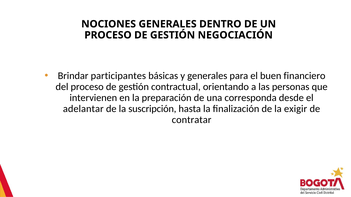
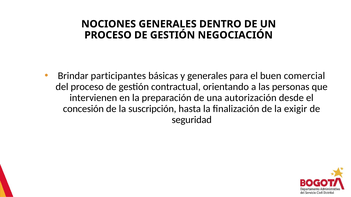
financiero: financiero -> comercial (304, 76)
corresponda: corresponda -> autorización (251, 98)
adelantar: adelantar -> concesión (83, 109)
contratar: contratar -> seguridad (192, 120)
